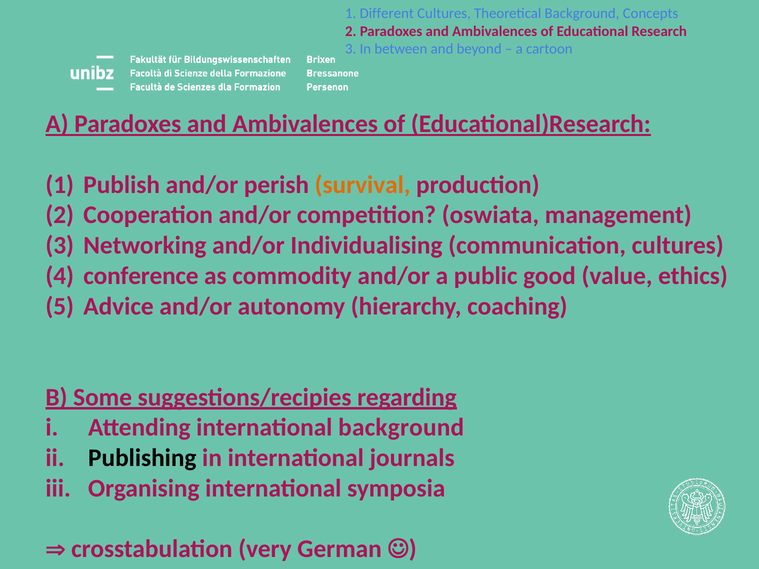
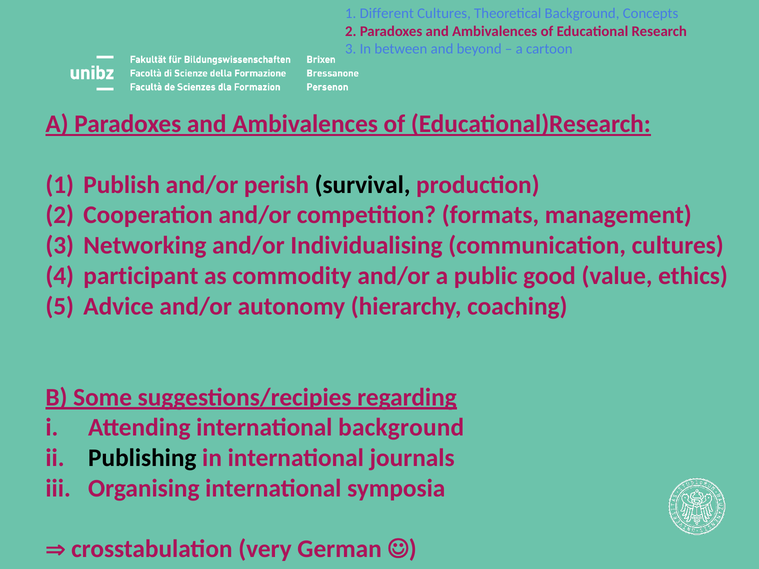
survival colour: orange -> black (363, 185)
oswiata: oswiata -> formats (490, 215)
conference: conference -> participant (141, 276)
